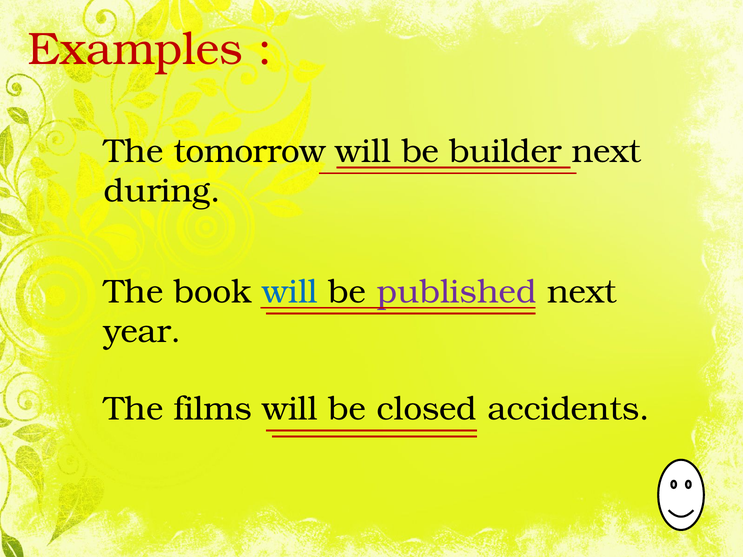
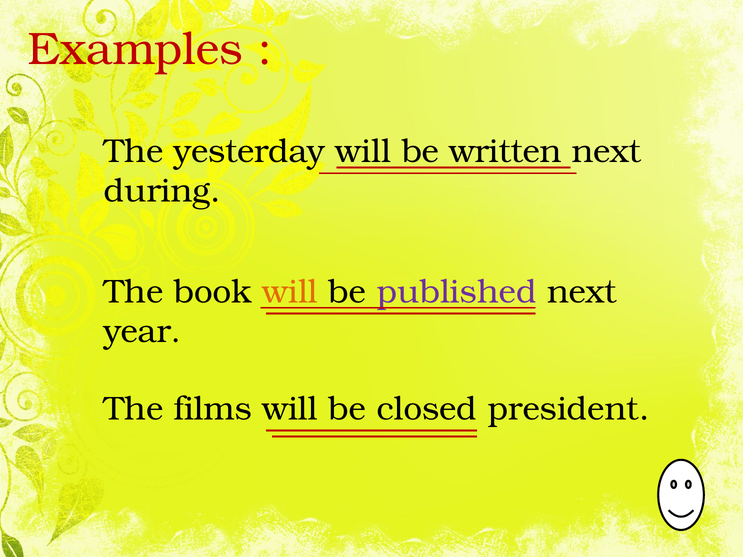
tomorrow: tomorrow -> yesterday (250, 152)
builder: builder -> written (505, 152)
will colour: blue -> orange (290, 292)
accidents: accidents -> president (569, 409)
